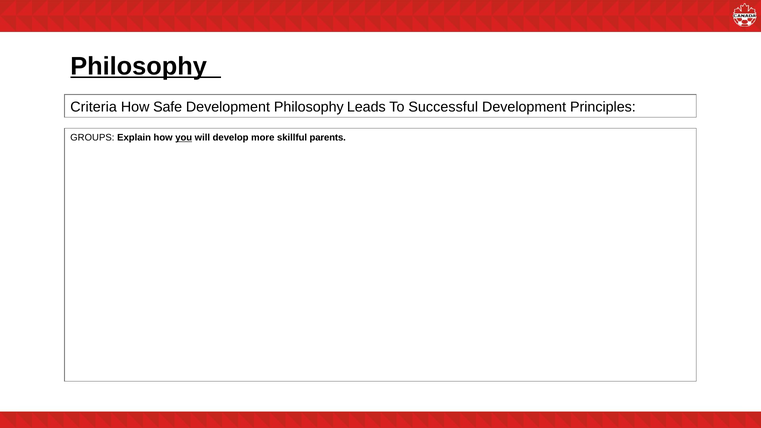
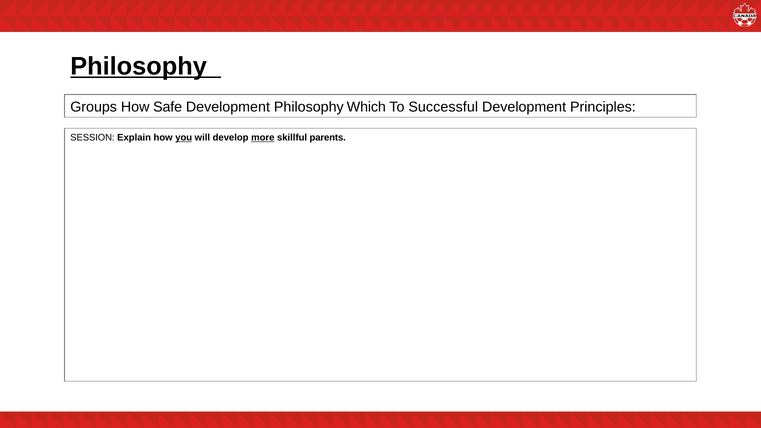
Criteria: Criteria -> Groups (94, 107)
Leads: Leads -> Which (366, 107)
GROUPS: GROUPS -> SESSION (92, 138)
more underline: none -> present (263, 138)
